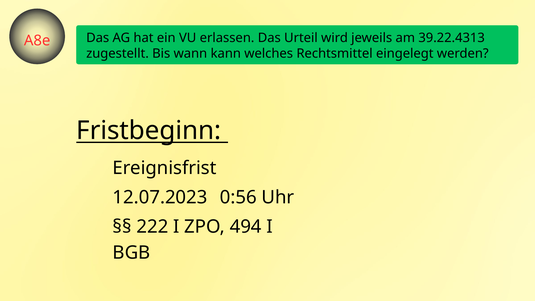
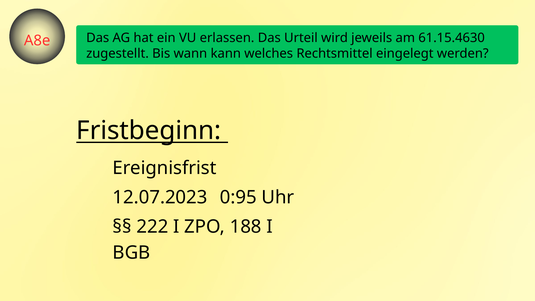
39.22.4313: 39.22.4313 -> 61.15.4630 (452, 38)
0:56: 0:56 -> 0:95 (238, 197)
494: 494 -> 188 (246, 227)
